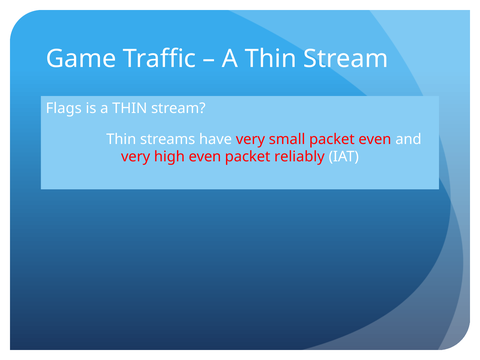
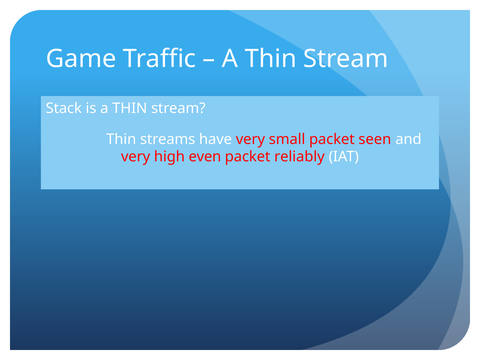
Flags: Flags -> Stack (64, 108)
packet even: even -> seen (375, 139)
